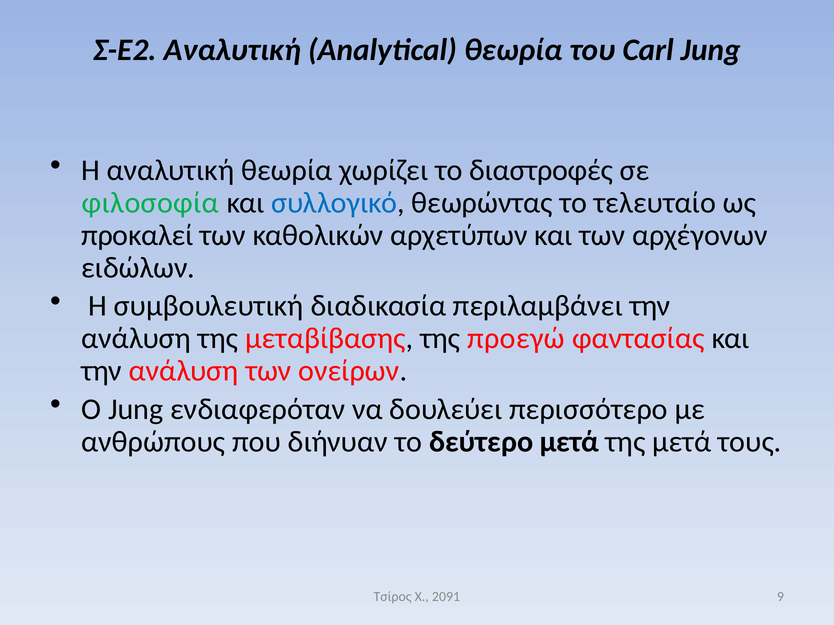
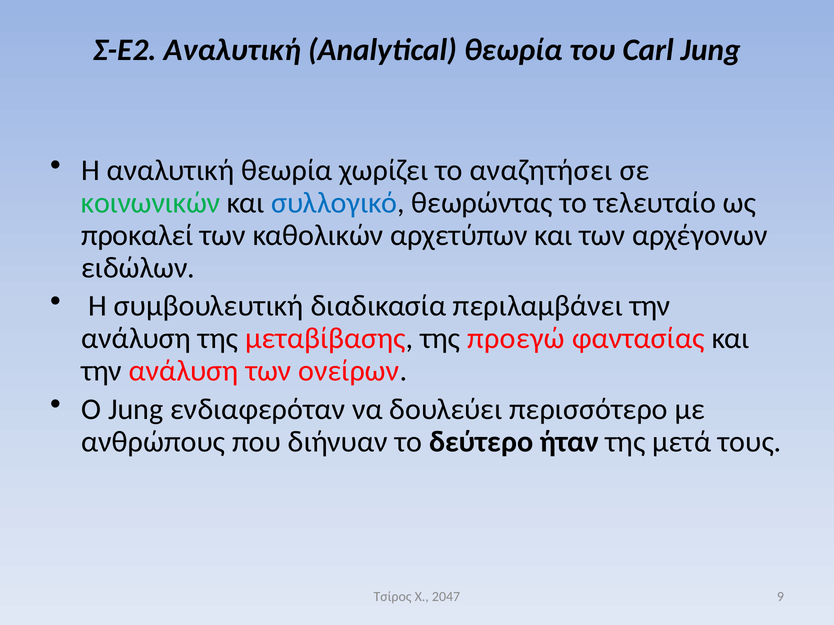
διαστροφές: διαστροφές -> αναζητήσει (541, 170)
φιλοσοφία: φιλοσοφία -> κοινωνικών (151, 203)
δεύτερο μετά: μετά -> ήταν (569, 442)
2091: 2091 -> 2047 (446, 597)
